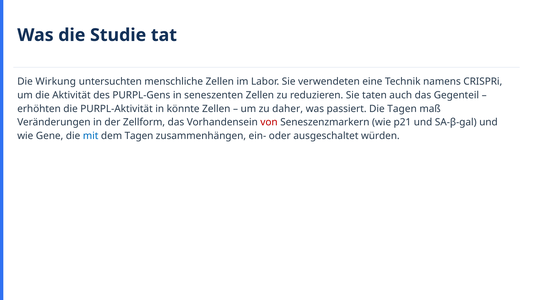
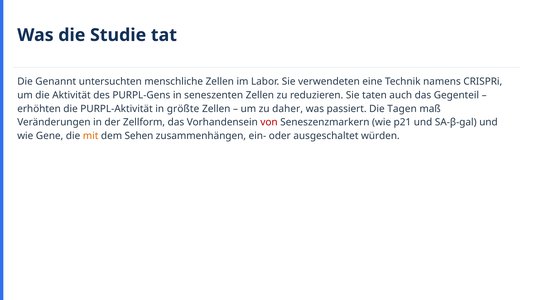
Wirkung: Wirkung -> Genannt (56, 81)
könnte: könnte -> größte (183, 109)
mit colour: blue -> orange (91, 136)
dem Tagen: Tagen -> Sehen (139, 136)
